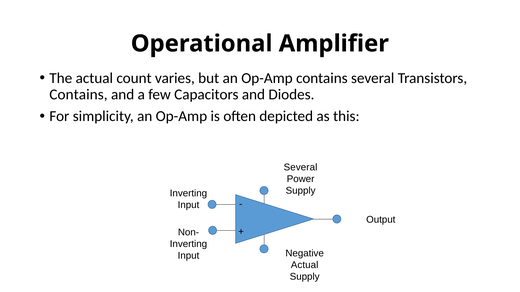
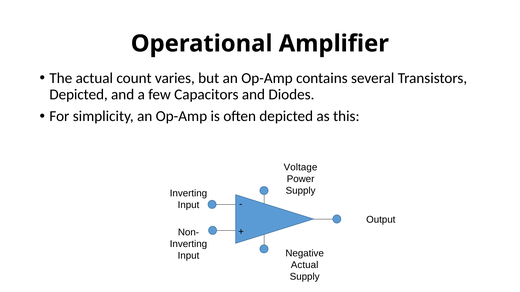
Contains: Contains -> Depicted (79, 95)
Several: Several -> Voltage (301, 168)
